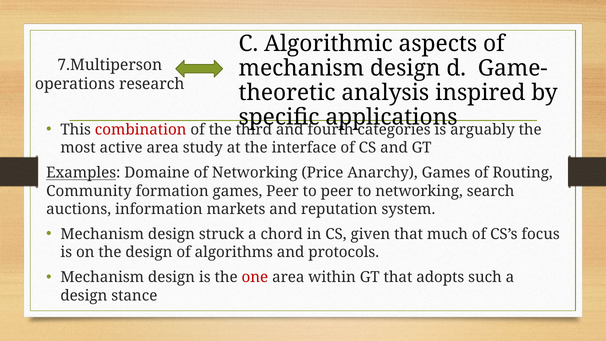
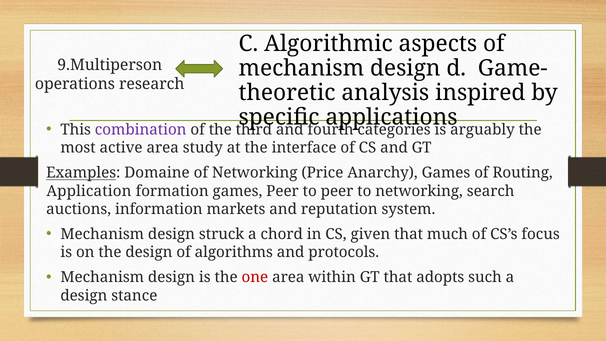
7.Multiperson: 7.Multiperson -> 9.Multiperson (110, 65)
combination colour: red -> purple (141, 130)
Community: Community -> Application (89, 191)
